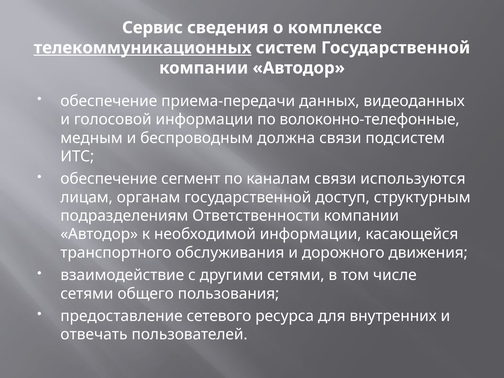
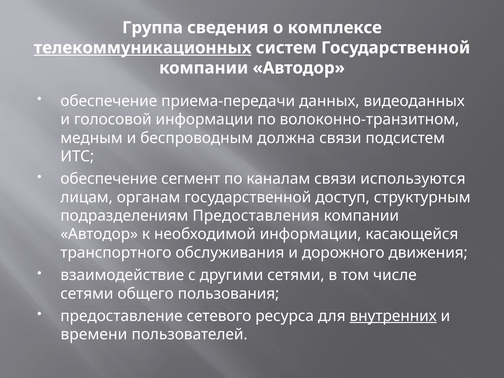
Сервис: Сервис -> Группа (152, 28)
волоконно-телефонные: волоконно-телефонные -> волоконно-транзитном (369, 119)
Ответственности: Ответственности -> Предоставления (256, 216)
внутренних underline: none -> present (393, 316)
отвечать: отвечать -> времени (94, 334)
